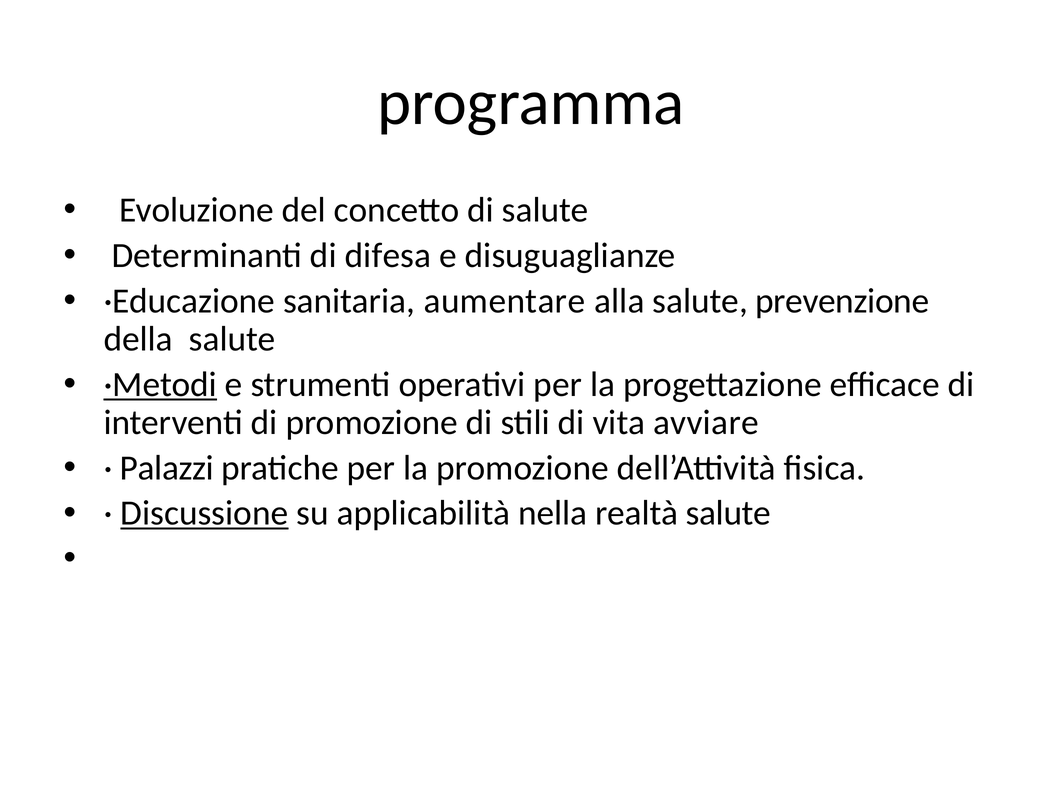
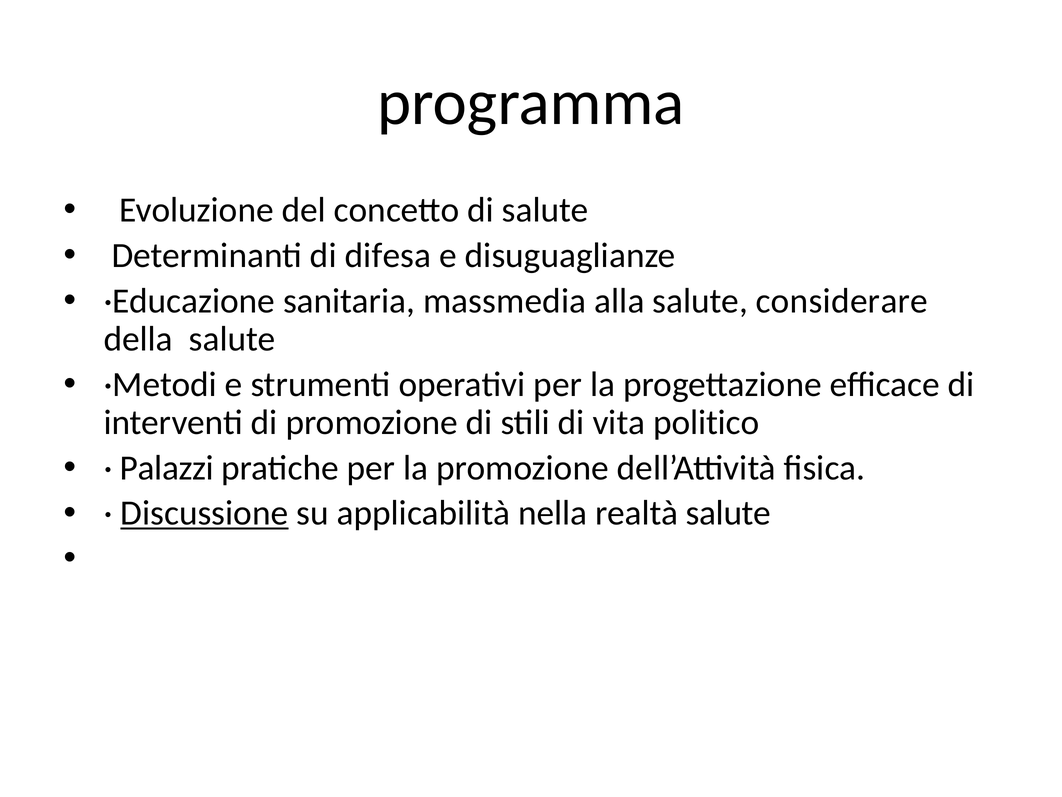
aumentare: aumentare -> massmedia (505, 301)
prevenzione: prevenzione -> considerare (842, 301)
·Metodi underline: present -> none (160, 384)
avviare: avviare -> politico (706, 422)
